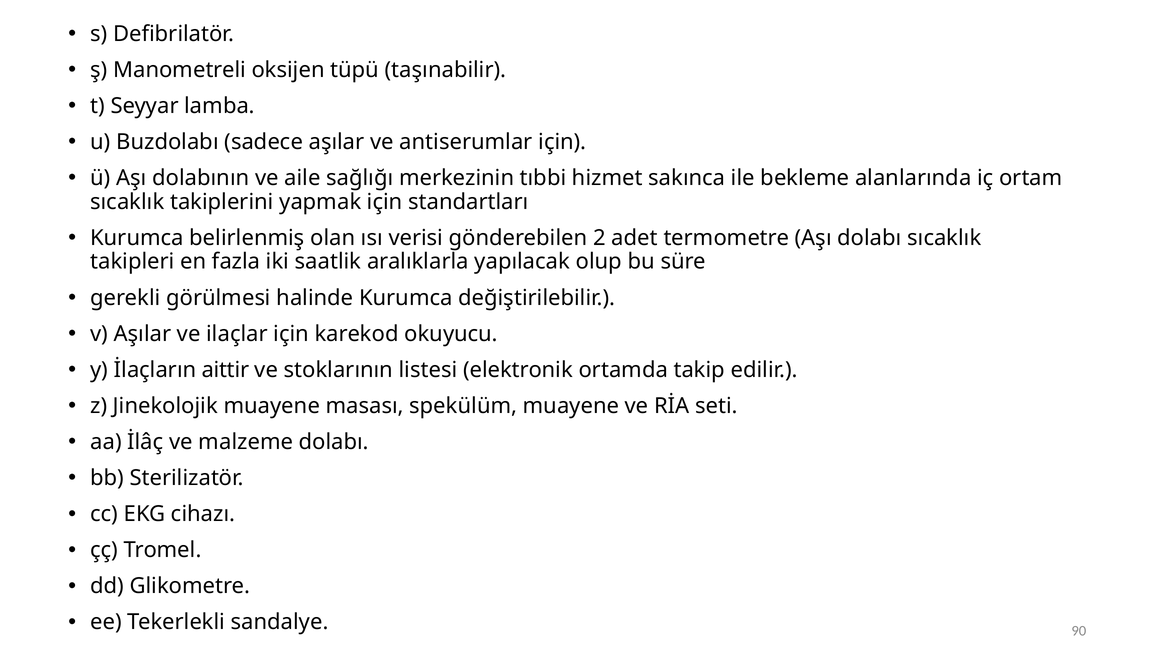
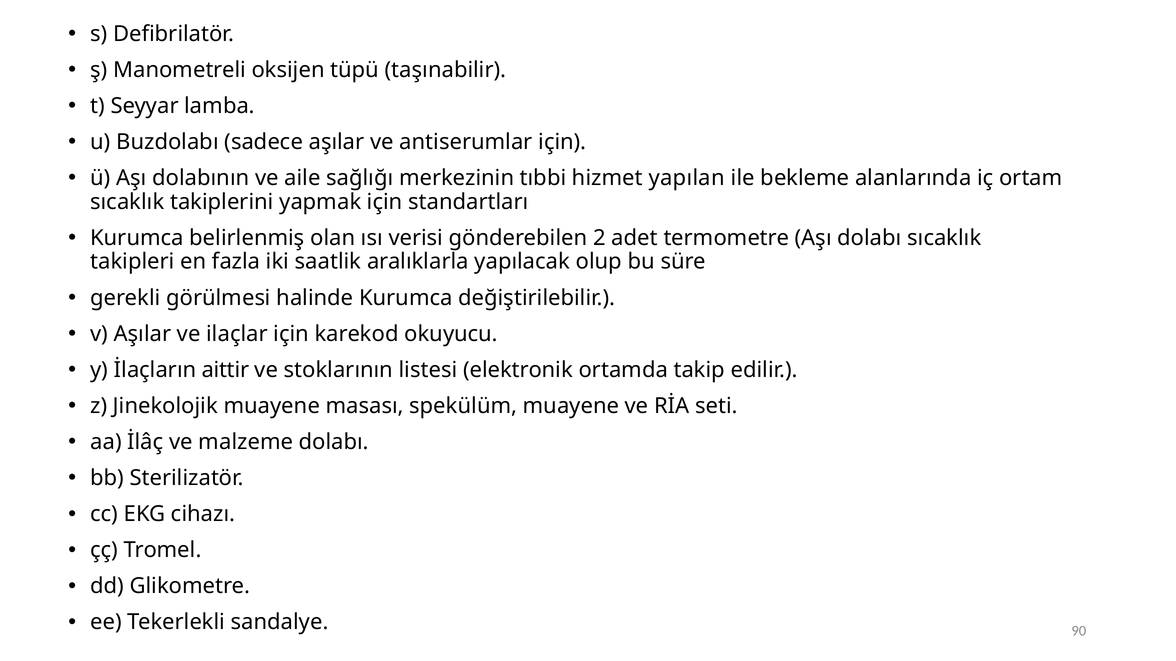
sakınca: sakınca -> yapılan (687, 178)
